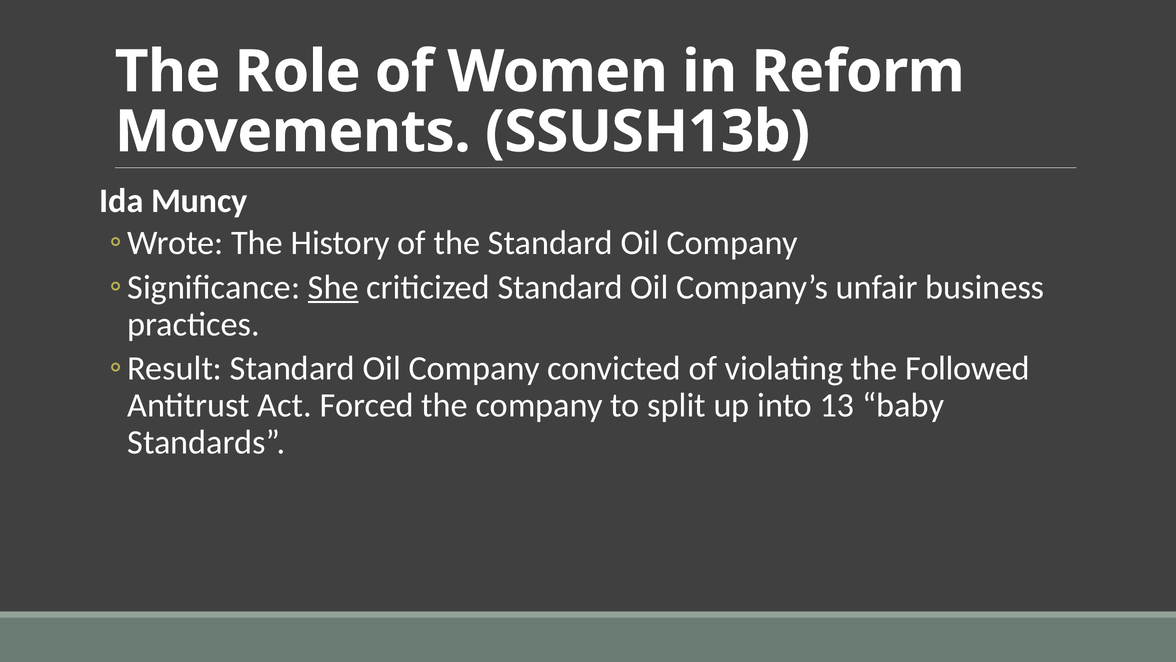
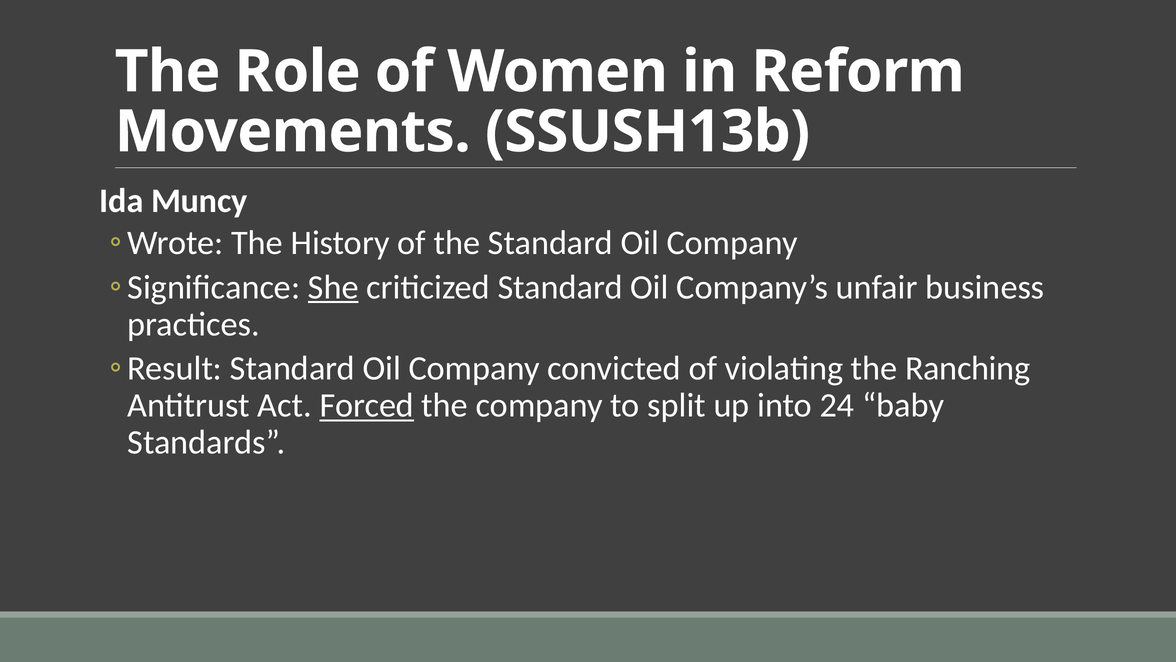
Followed: Followed -> Ranching (968, 368)
Forced underline: none -> present (367, 405)
13: 13 -> 24 (837, 405)
